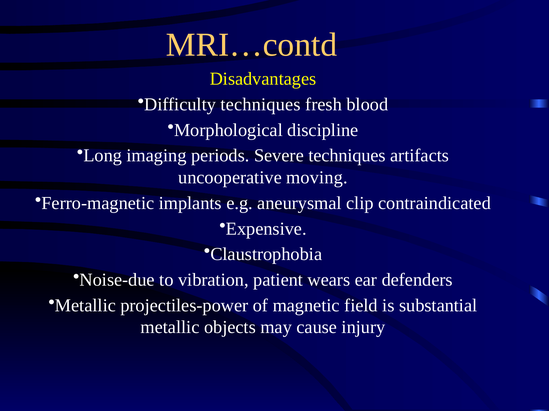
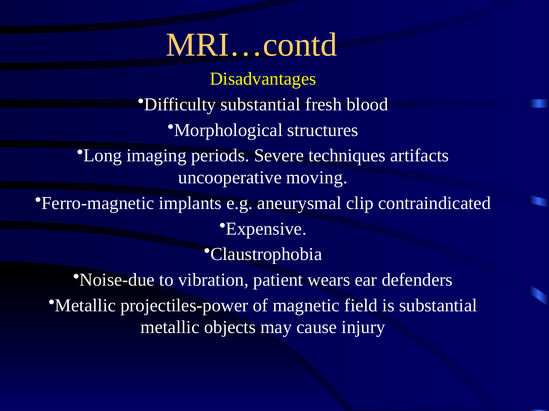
Difficulty techniques: techniques -> substantial (261, 105)
discipline: discipline -> structures (323, 130)
